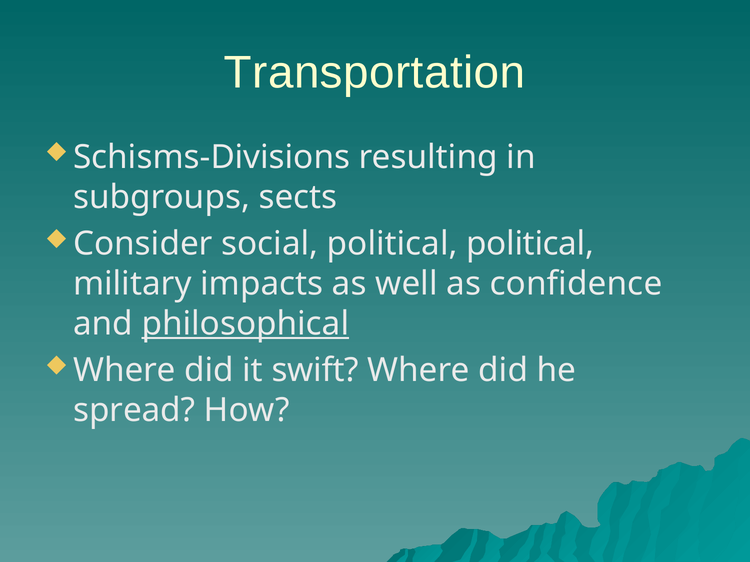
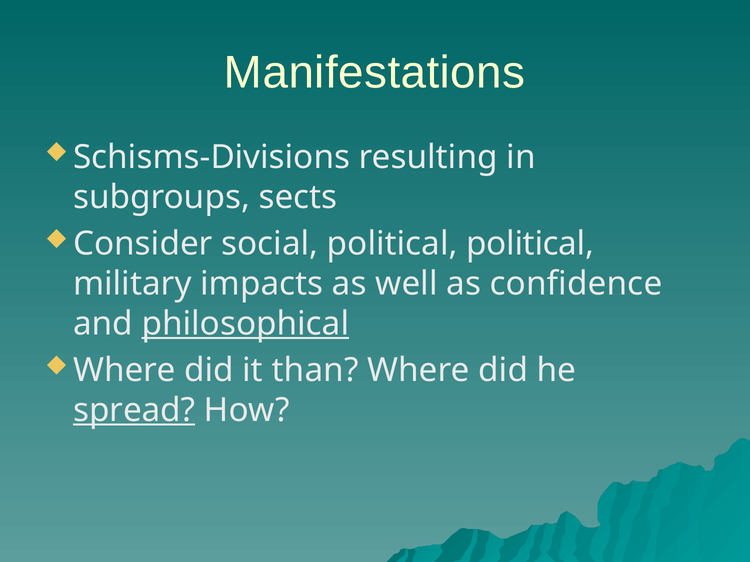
Transportation: Transportation -> Manifestations (375, 73)
swift: swift -> than (315, 371)
spread underline: none -> present (134, 411)
